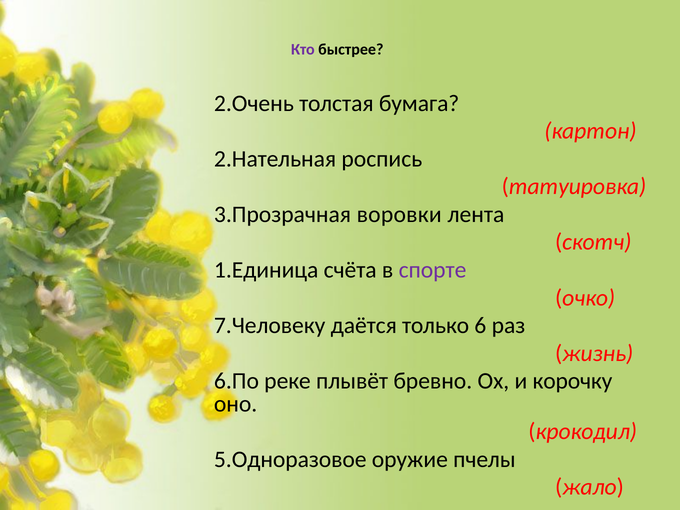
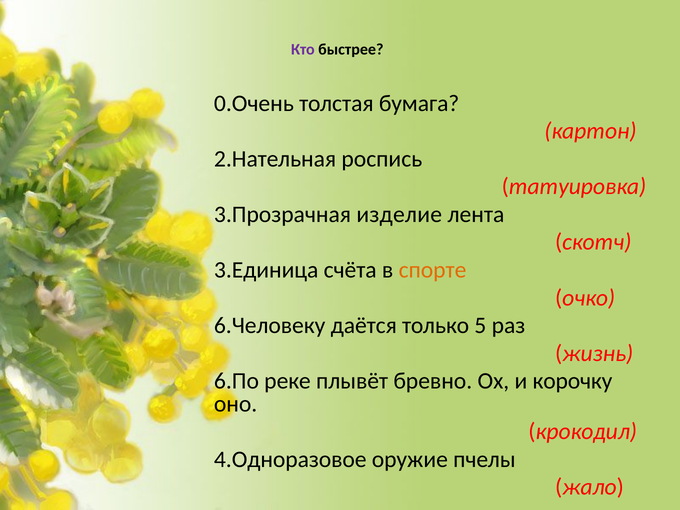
2.Очень: 2.Очень -> 0.Очень (254, 103)
воровки: воровки -> изделие (399, 214)
1.Единица: 1.Единица -> 3.Единица (266, 270)
спорте colour: purple -> orange (433, 270)
7.Человеку: 7.Человеку -> 6.Человеку (270, 326)
6: 6 -> 5 (480, 326)
5.Одноразовое: 5.Одноразовое -> 4.Одноразовое (290, 459)
